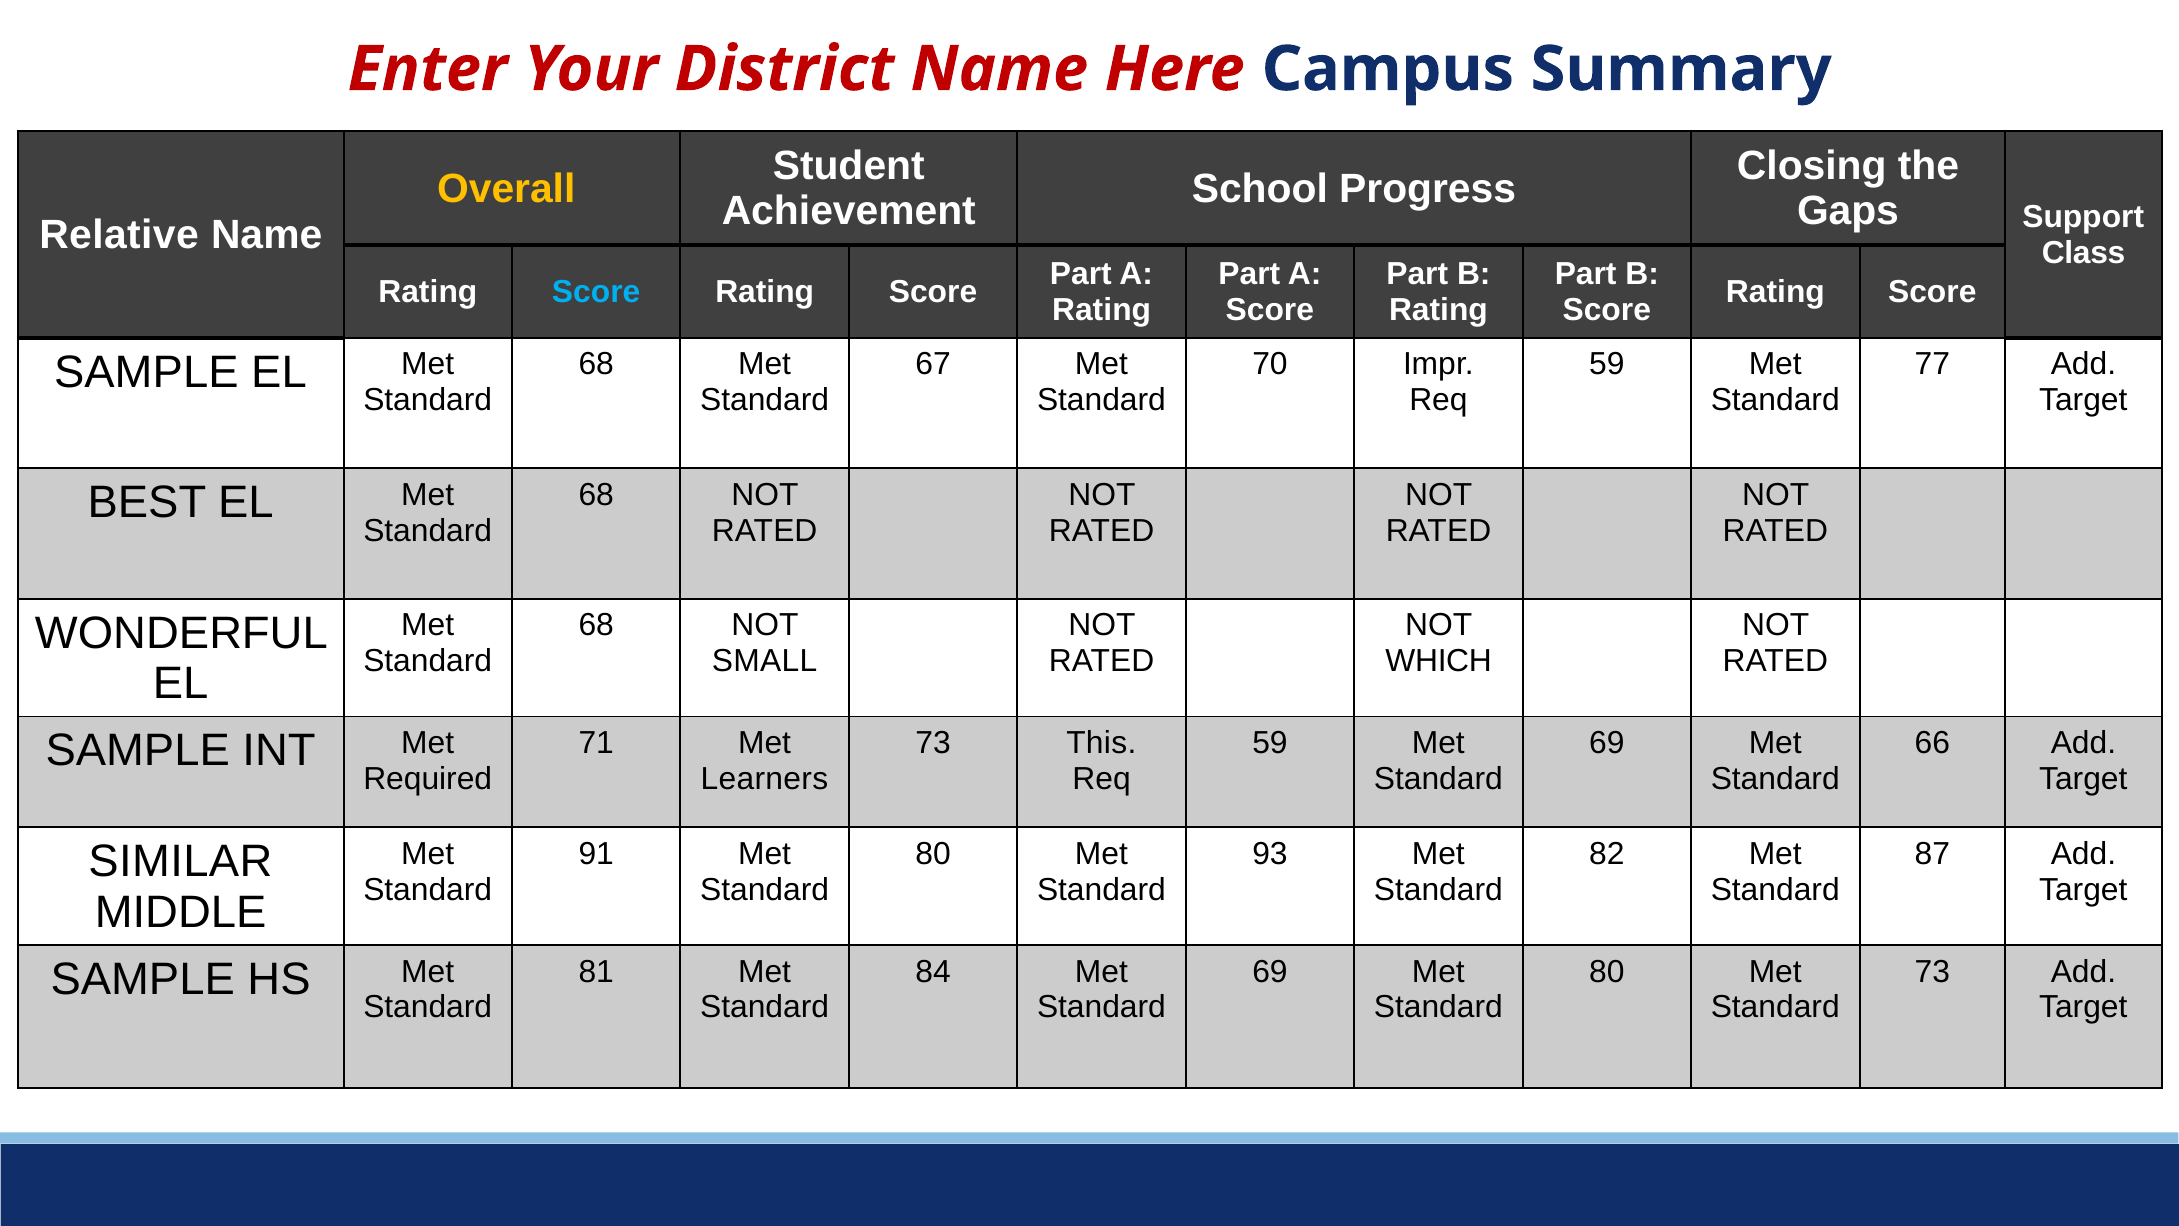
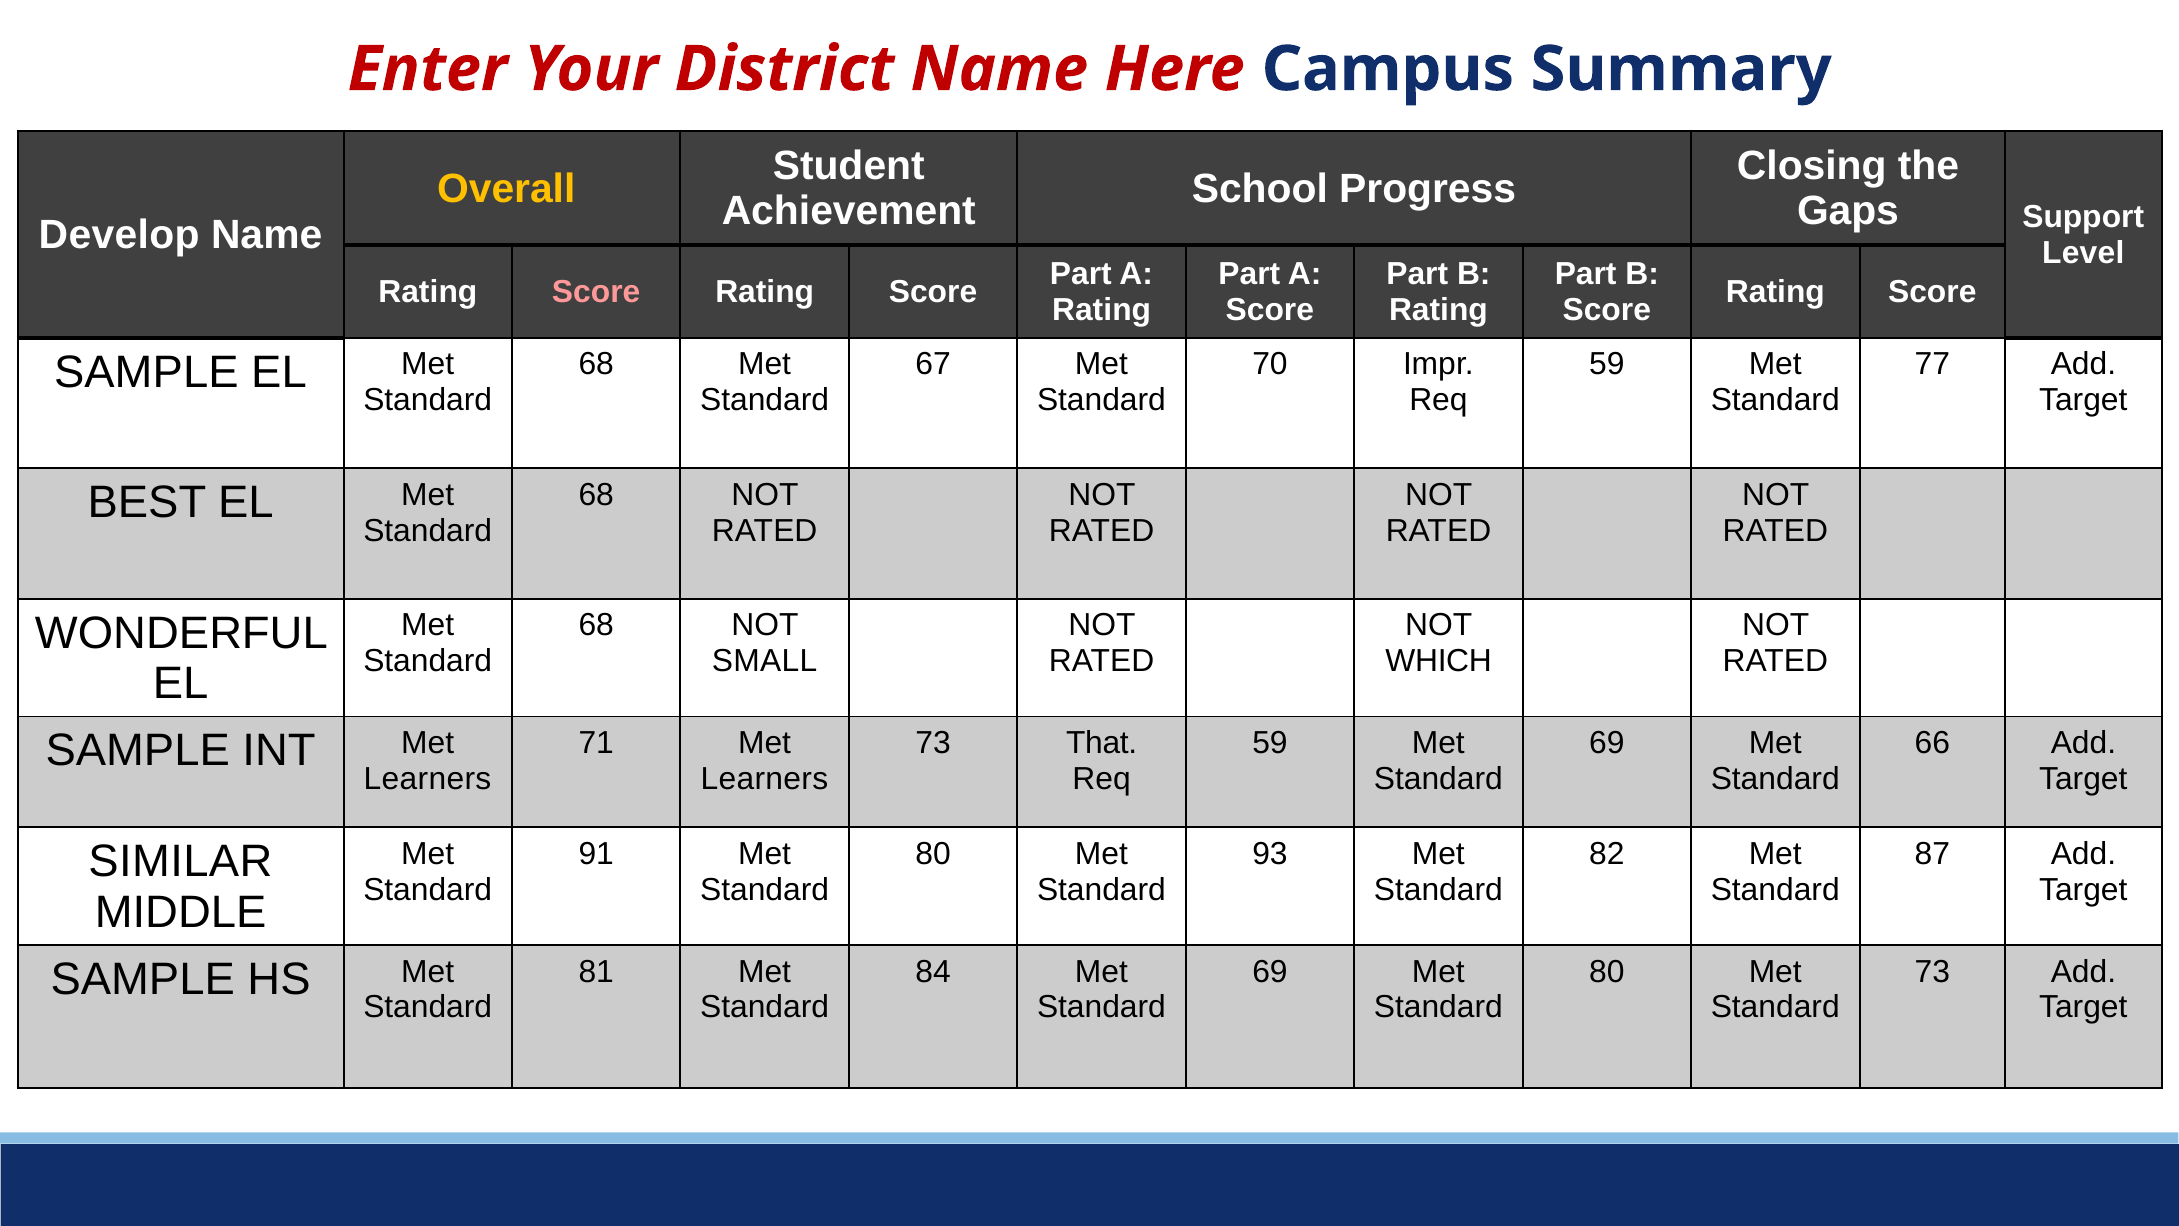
Relative: Relative -> Develop (119, 235)
Class: Class -> Level (2083, 253)
Score colour: light blue -> pink (596, 292)
This: This -> That (1102, 743)
Required: Required -> Learners (428, 779)
